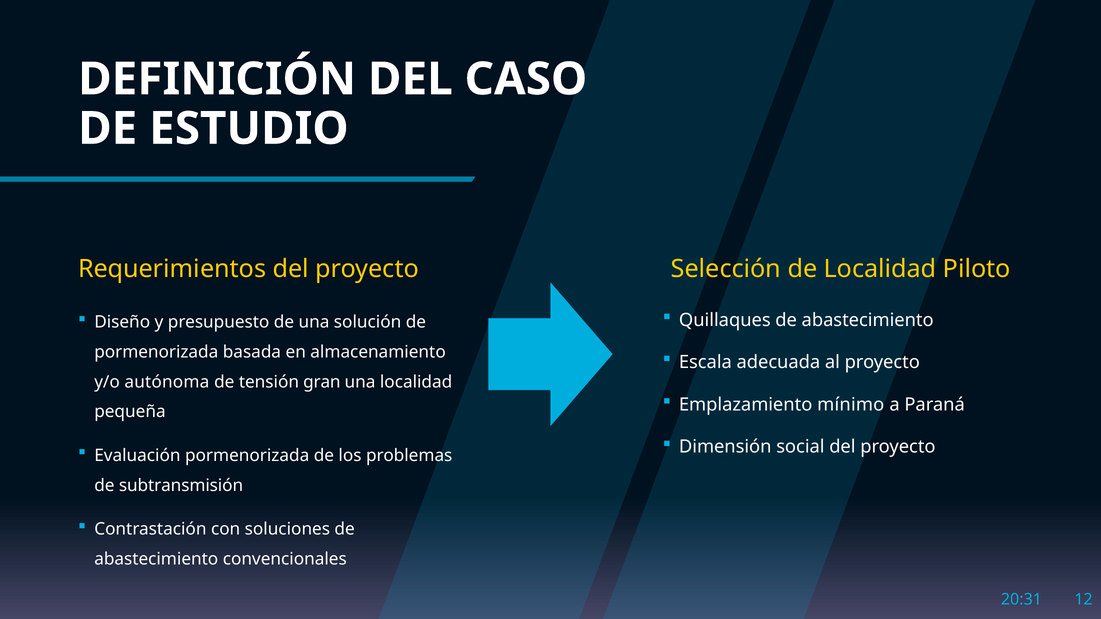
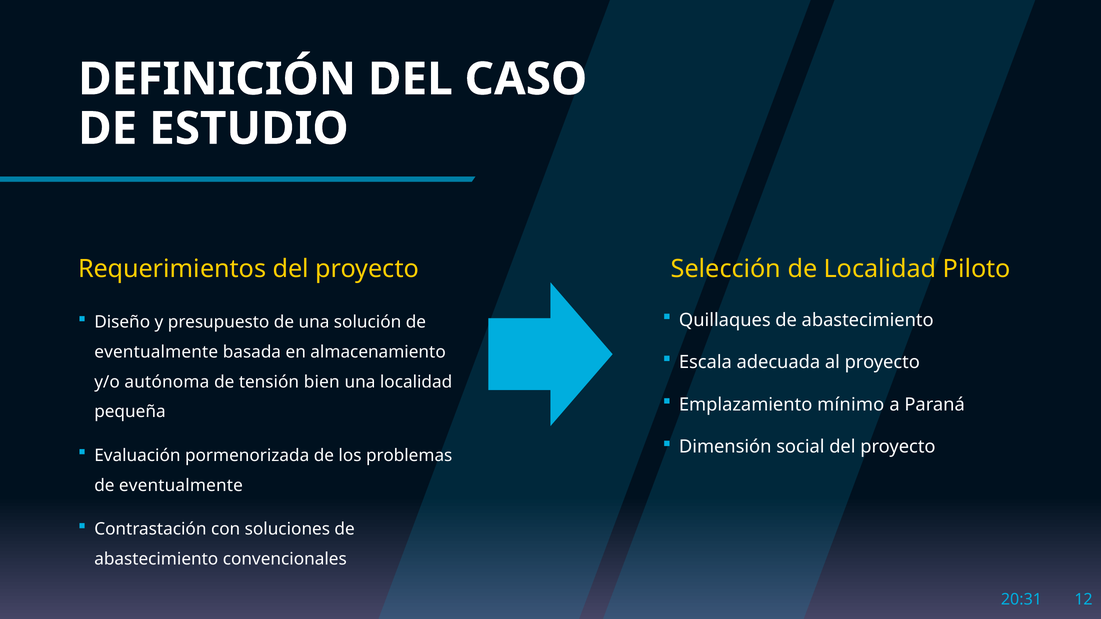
pormenorizada: pormenorizada -> eventualmente (156, 352)
gran: gran -> bien (322, 382)
subtransmisión: subtransmisión -> eventualmente (181, 486)
